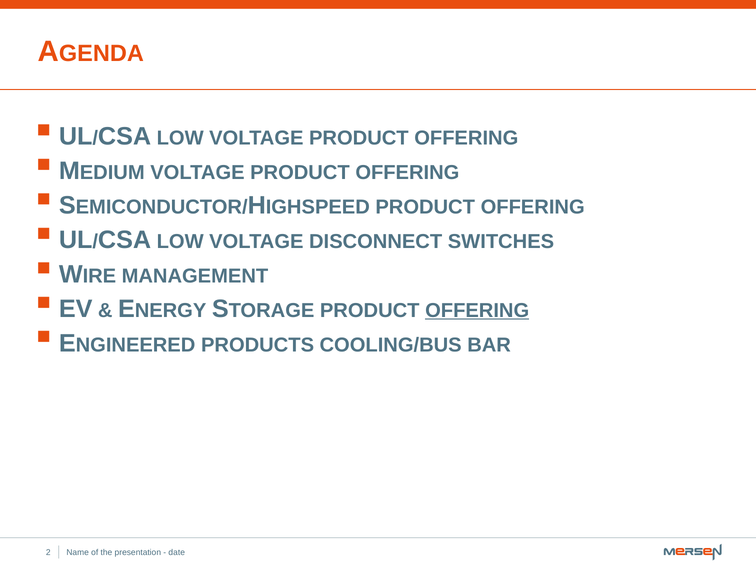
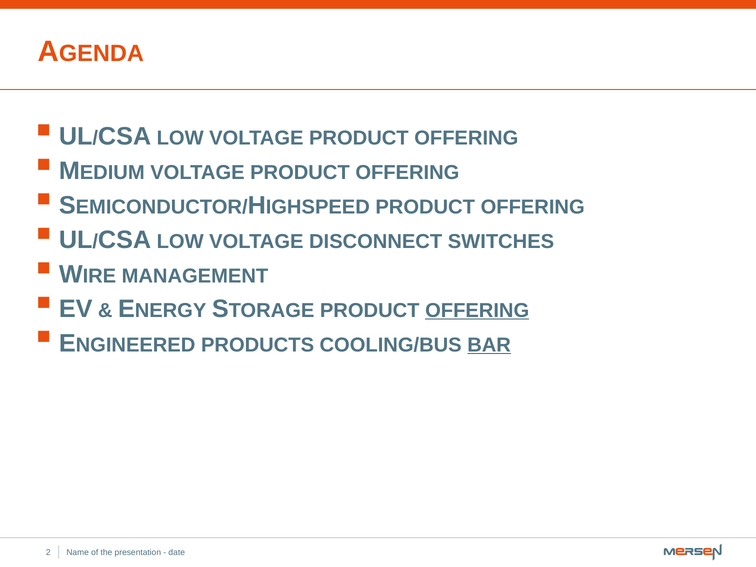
BAR underline: none -> present (489, 345)
